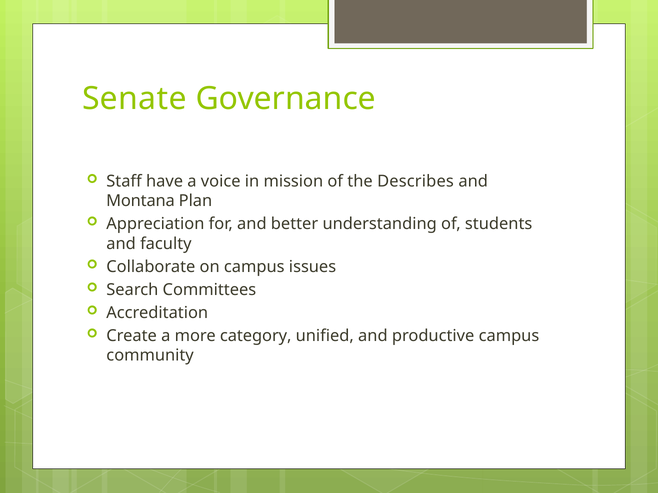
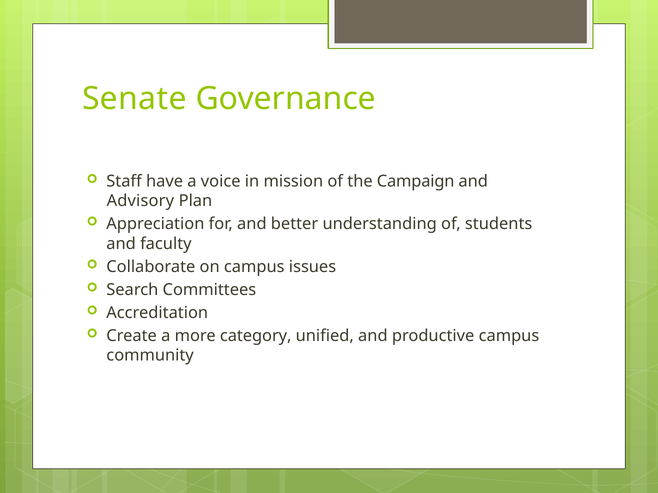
Describes: Describes -> Campaign (416, 182)
Montana: Montana -> Advisory (140, 201)
